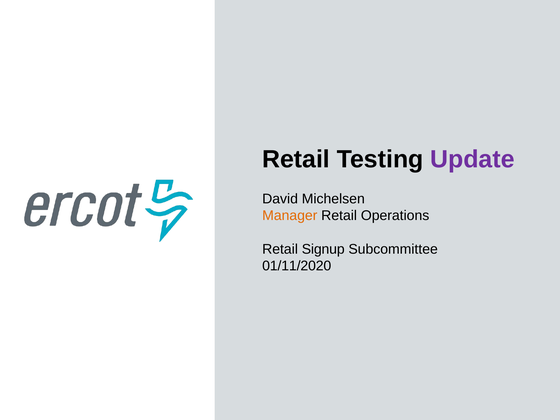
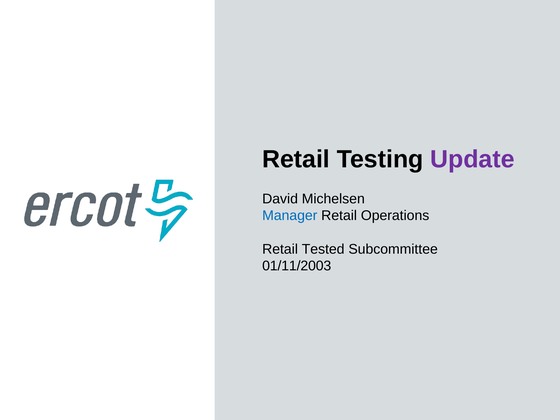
Manager colour: orange -> blue (290, 216)
Signup: Signup -> Tested (323, 249)
01/11/2020: 01/11/2020 -> 01/11/2003 (297, 266)
